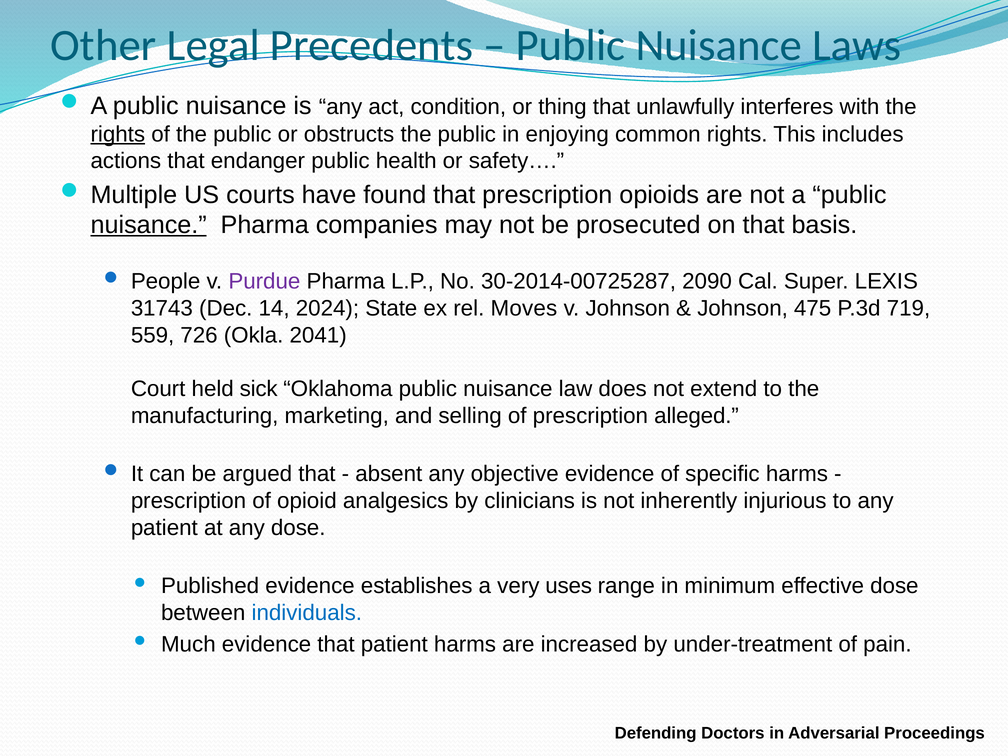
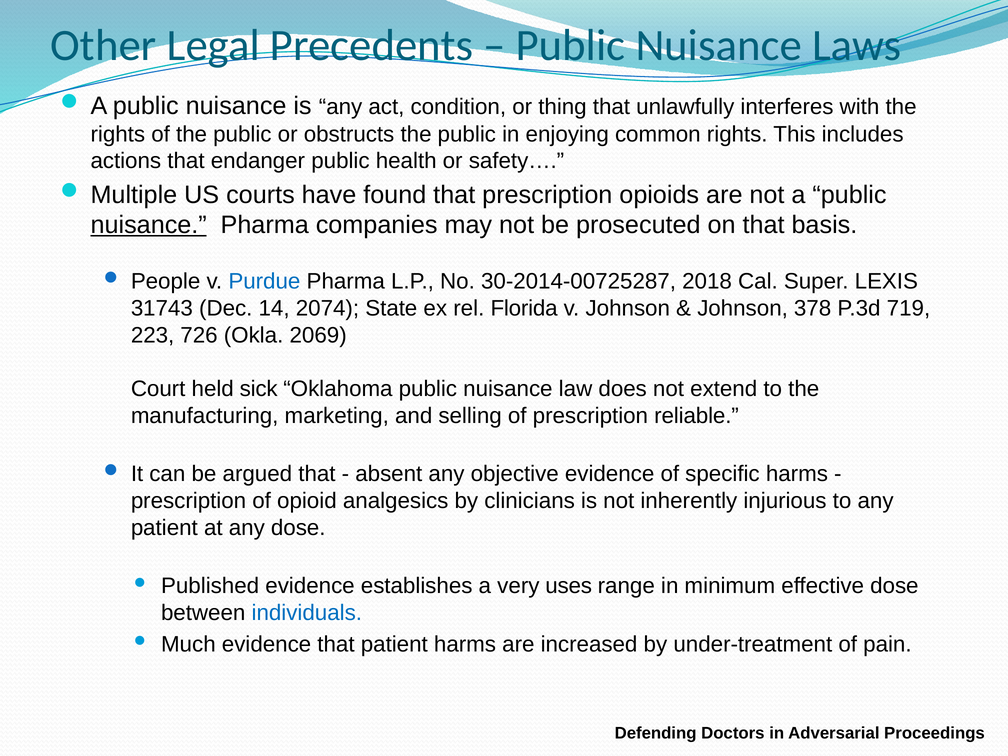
rights underline: present -> none (118, 134)
Purdue colour: purple -> blue (264, 281)
2090: 2090 -> 2018 (707, 281)
2024: 2024 -> 2074 (327, 308)
Moves: Moves -> Florida (524, 308)
475: 475 -> 378 (813, 308)
559: 559 -> 223 (153, 335)
2041: 2041 -> 2069 (318, 335)
alleged: alleged -> reliable (697, 416)
